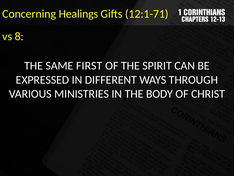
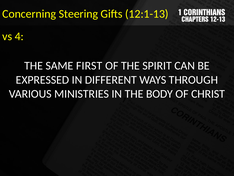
Healings: Healings -> Steering (78, 14)
12:1-71: 12:1-71 -> 12:1-13 (147, 14)
8: 8 -> 4 (19, 36)
